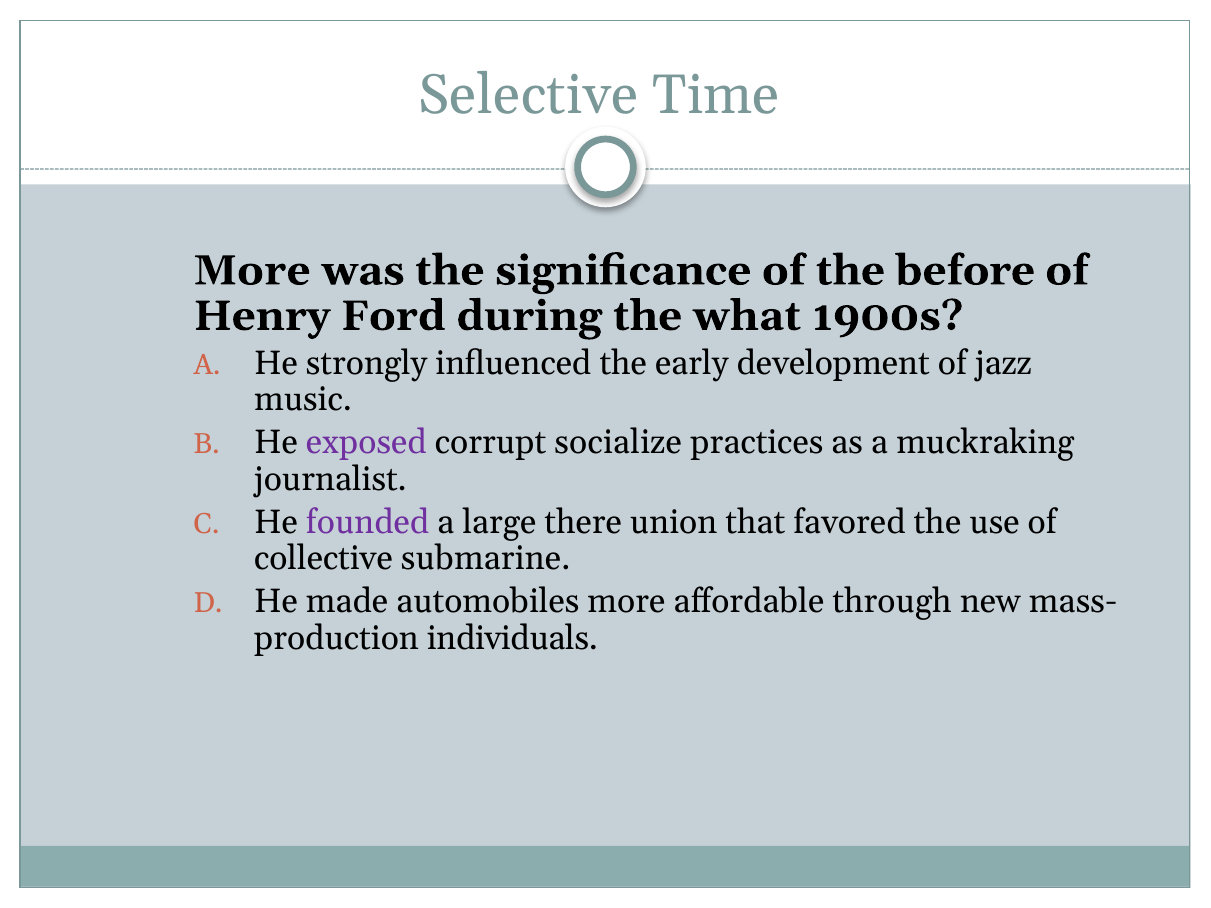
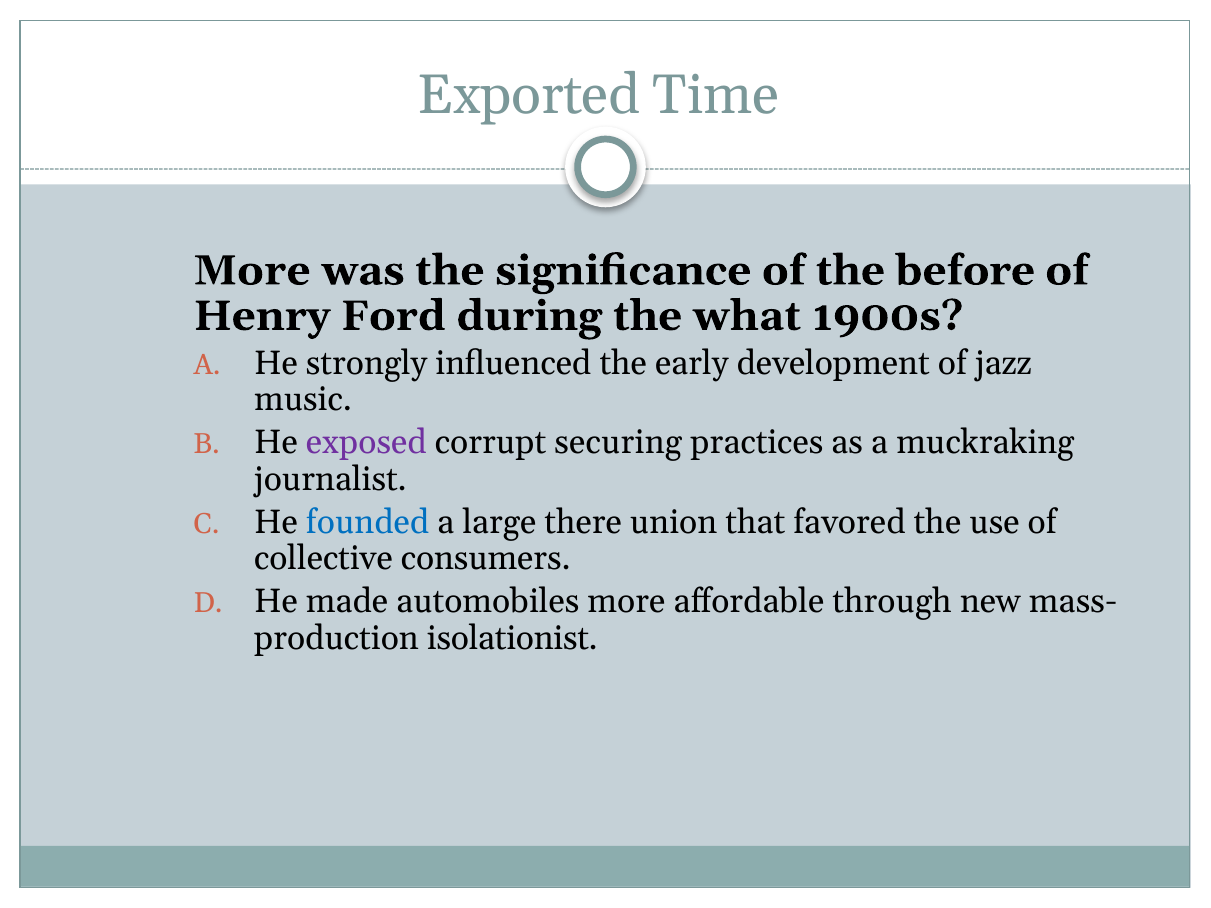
Selective: Selective -> Exported (529, 95)
socialize: socialize -> securing (618, 443)
founded colour: purple -> blue (368, 522)
submarine: submarine -> consumers (486, 559)
individuals: individuals -> isolationist (512, 638)
